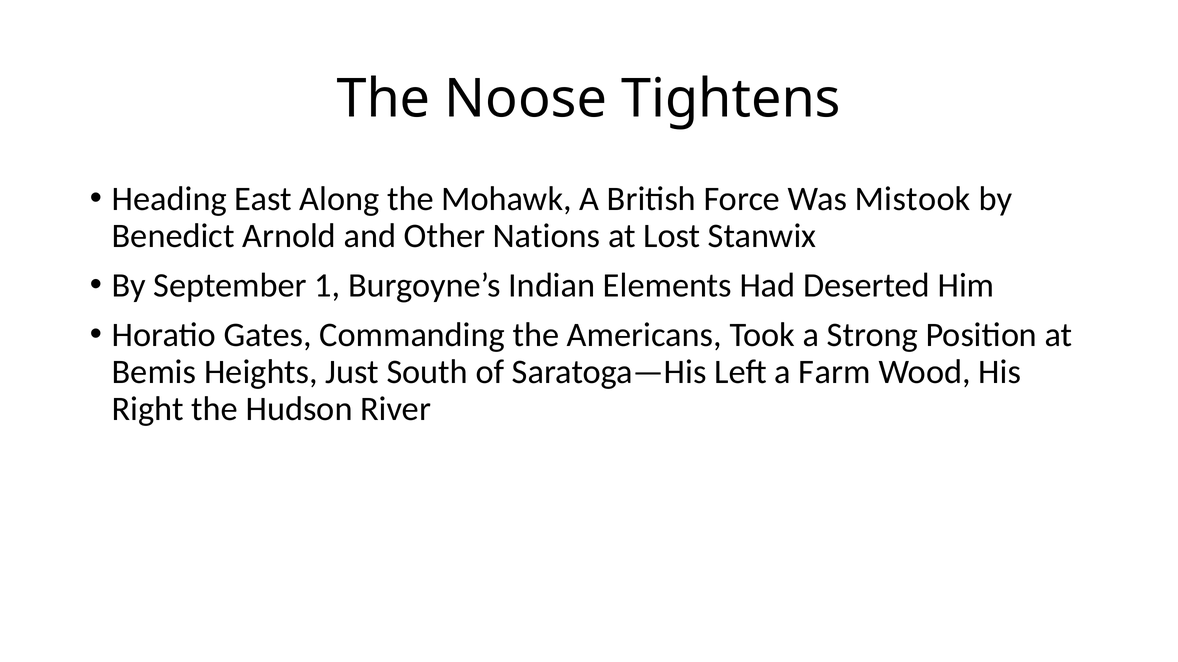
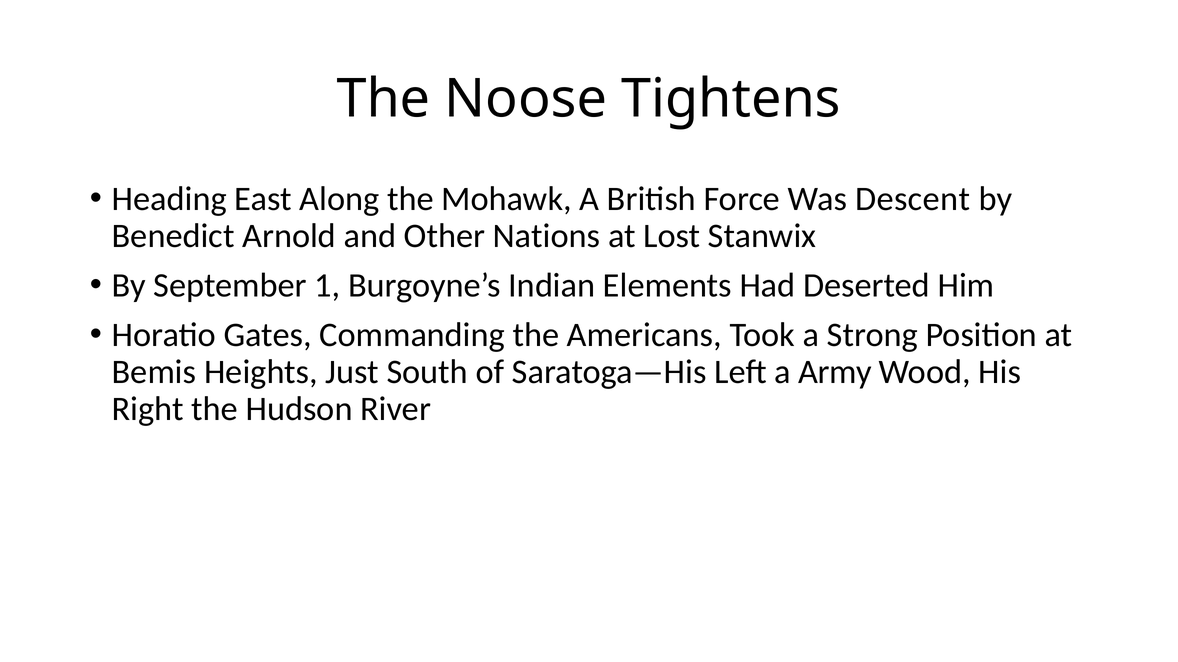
Mistook: Mistook -> Descent (913, 199)
Farm: Farm -> Army (835, 372)
